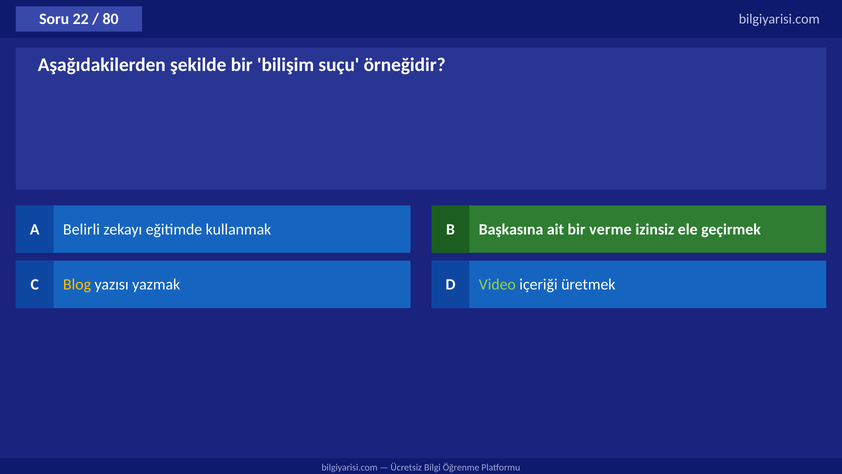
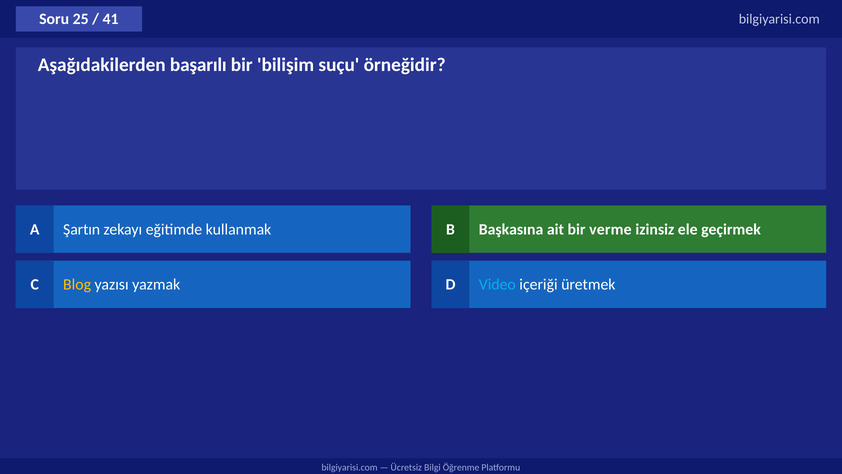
22: 22 -> 25 (81, 19)
80: 80 -> 41 (111, 19)
şekilde: şekilde -> başarılı (198, 65)
Belirli: Belirli -> Şartın (82, 229)
Video colour: light green -> light blue (497, 284)
